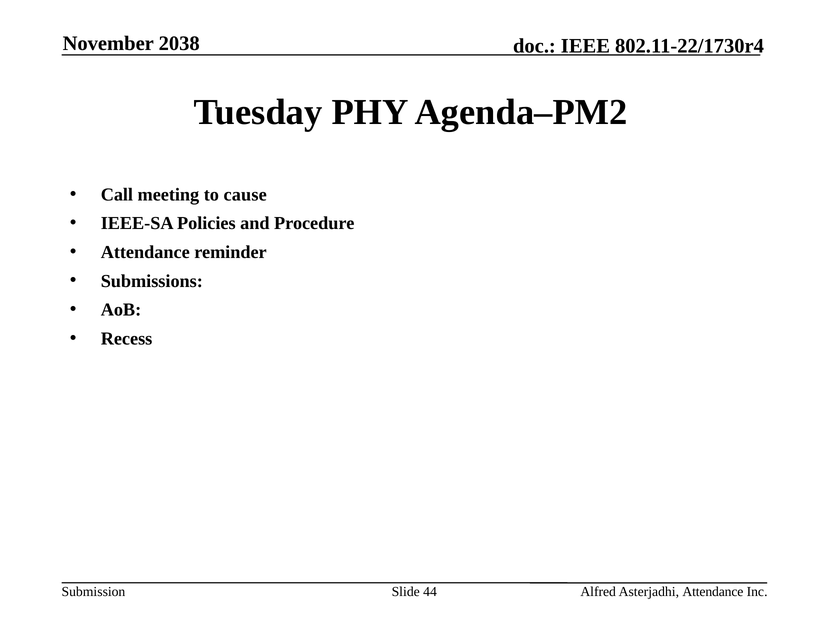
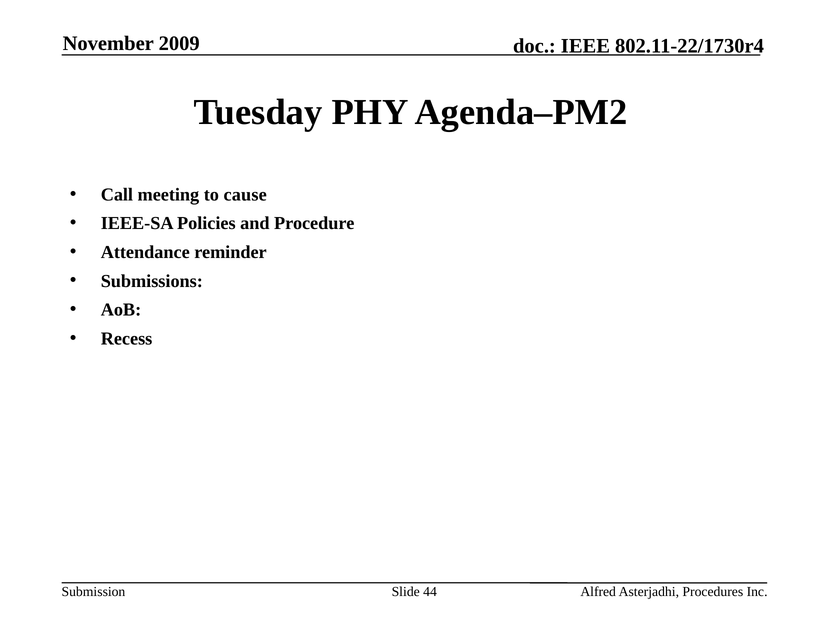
2038: 2038 -> 2009 (179, 44)
Asterjadhi Attendance: Attendance -> Procedures (713, 591)
